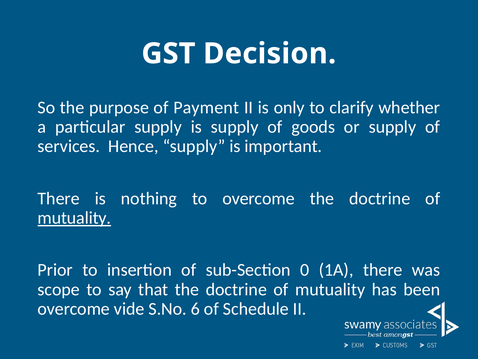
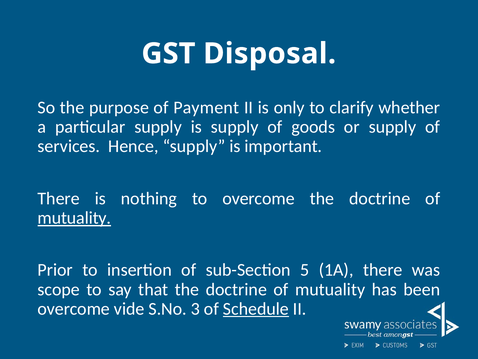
Decision: Decision -> Disposal (270, 54)
0: 0 -> 5 (305, 270)
6: 6 -> 3 (195, 308)
Schedule underline: none -> present (256, 308)
